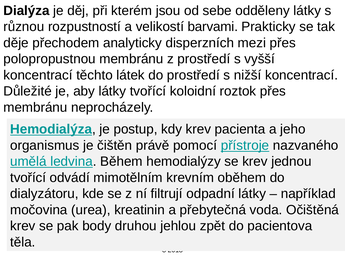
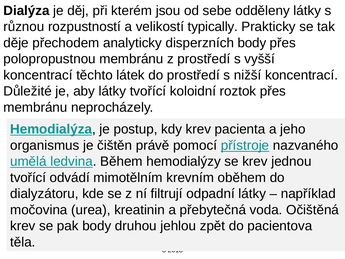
barvami: barvami -> typically (213, 27)
disperzních mezi: mezi -> body (252, 43)
